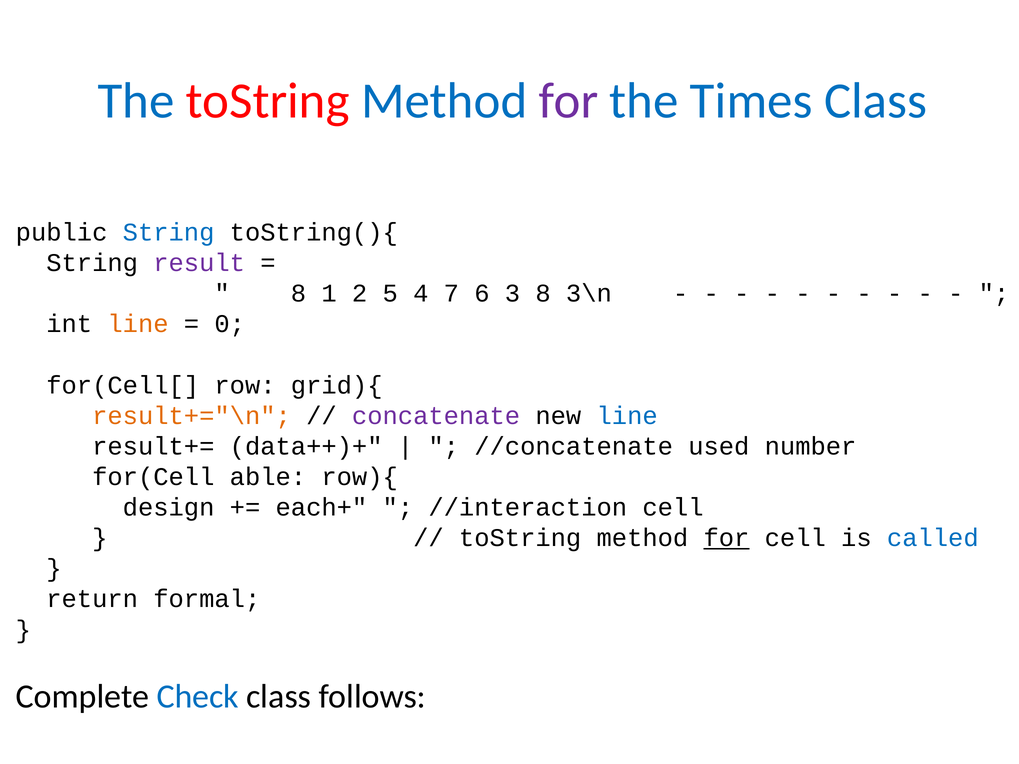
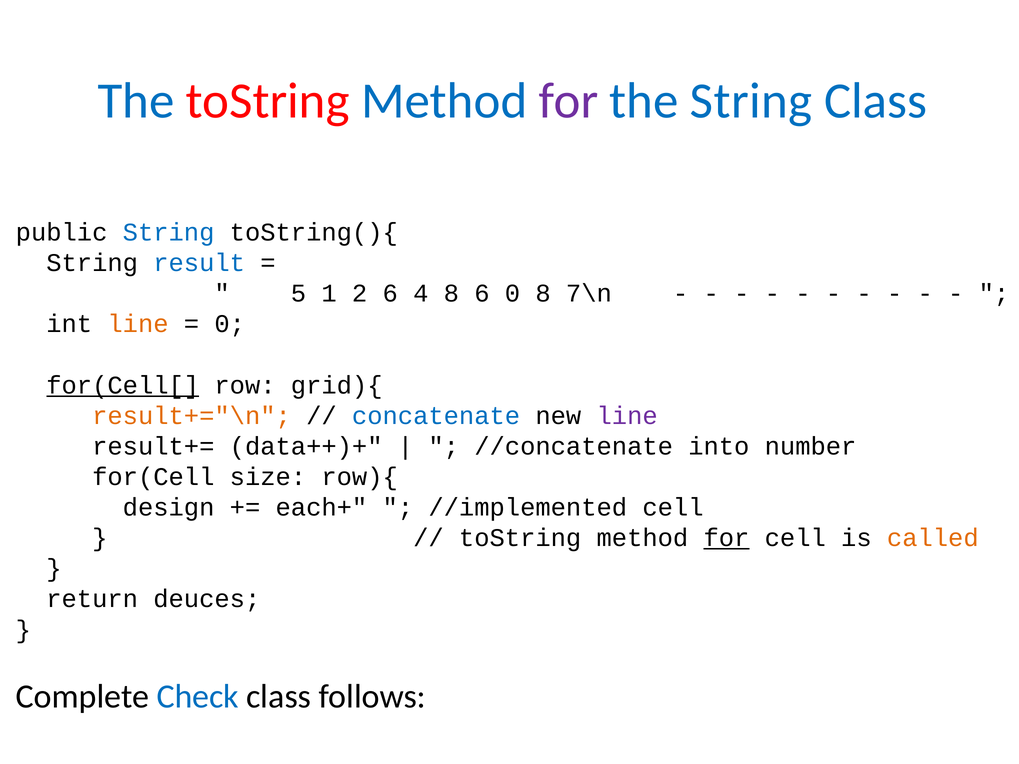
the Times: Times -> String (751, 101)
result colour: purple -> blue (199, 263)
8: 8 -> 5 (298, 294)
2 5: 5 -> 6 (390, 294)
4 7: 7 -> 8 (451, 294)
6 3: 3 -> 0 (512, 294)
3\n: 3\n -> 7\n (589, 294)
for(Cell[ underline: none -> present (123, 385)
concatenate colour: purple -> blue (436, 416)
line colour: blue -> purple (627, 416)
used: used -> into (719, 446)
able: able -> size (268, 477)
//interaction: //interaction -> //implemented (528, 508)
called colour: blue -> orange (933, 538)
formal: formal -> deuces (207, 599)
